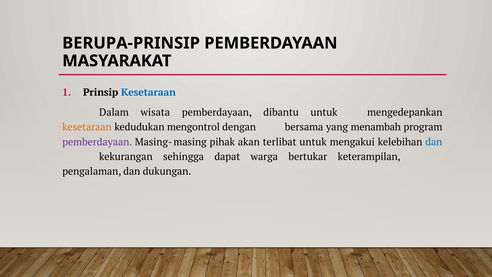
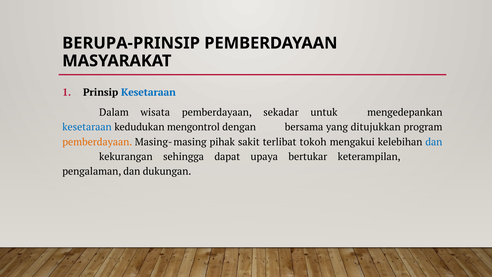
dibantu: dibantu -> sekadar (281, 112)
kesetaraan colour: orange -> blue (87, 127)
menambah: menambah -> ditujukkan (376, 127)
pemberdayaan colour: purple -> orange (97, 142)
akan: akan -> sakit (249, 142)
terlibat untuk: untuk -> tokoh (313, 142)
warga: warga -> upaya (264, 157)
